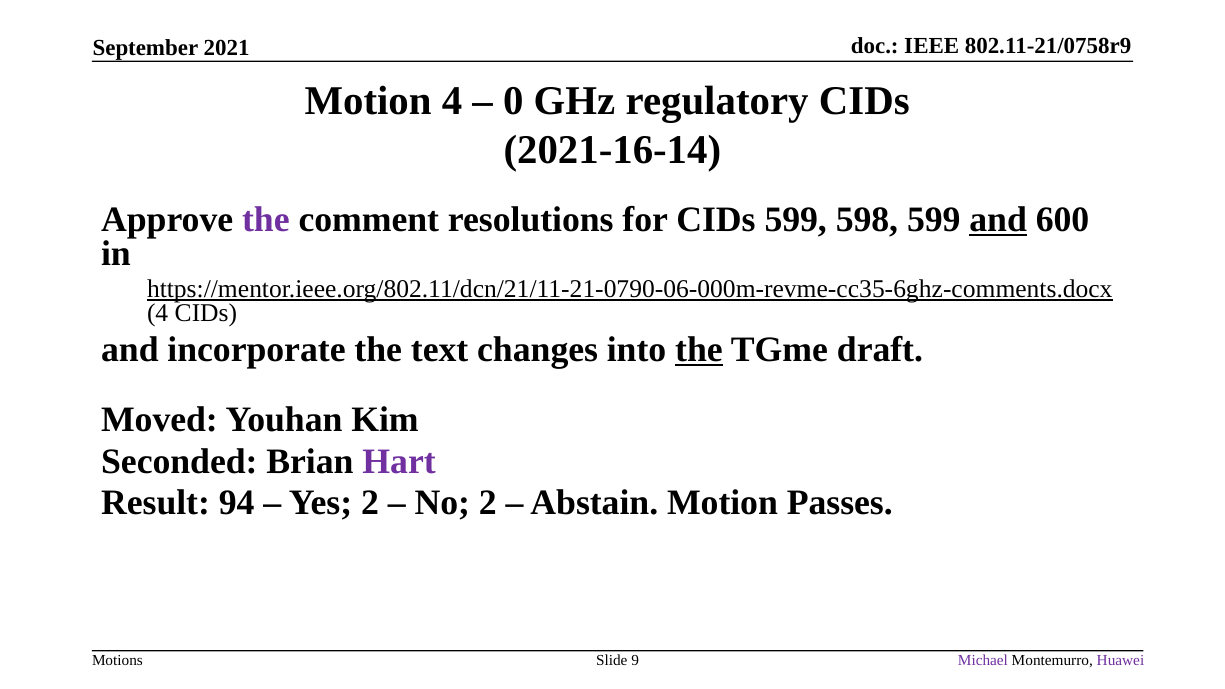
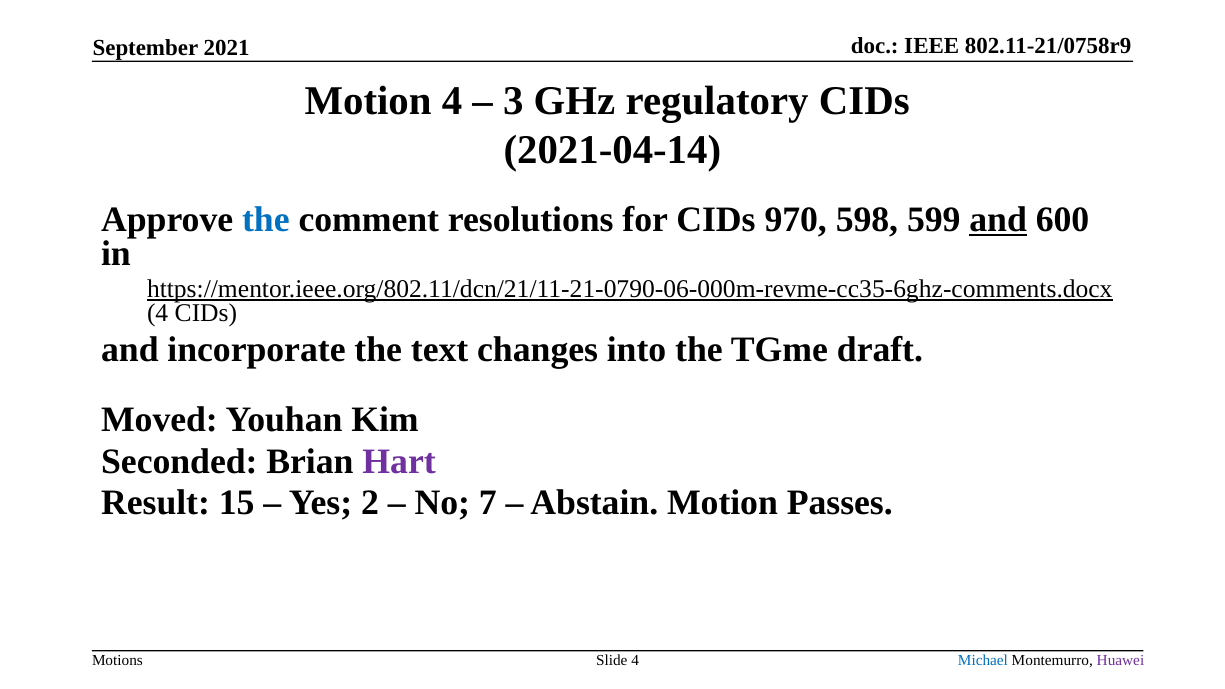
0: 0 -> 3 (513, 101)
2021-16-14: 2021-16-14 -> 2021-04-14 (612, 150)
the colour: purple -> blue (266, 219)
CIDs 599: 599 -> 970 (796, 219)
the underline: present -> none (699, 349)
94: 94 -> 15 (237, 503)
No 2: 2 -> 7 (488, 503)
Slide 9: 9 -> 4 (635, 661)
Michael colour: purple -> blue (983, 661)
